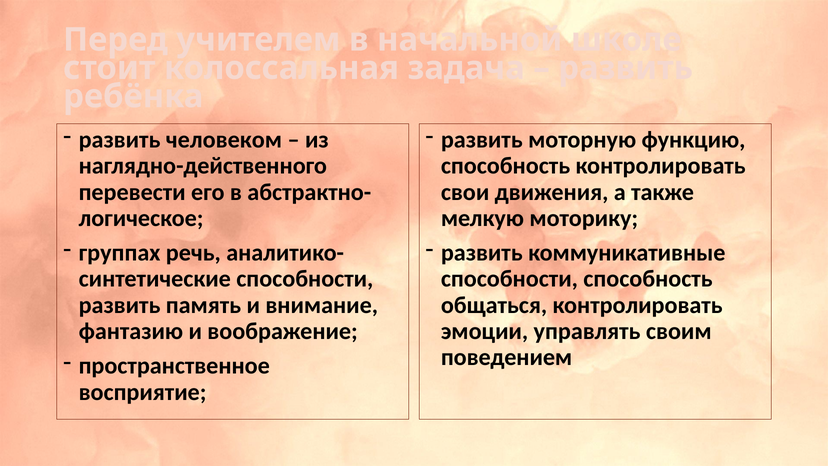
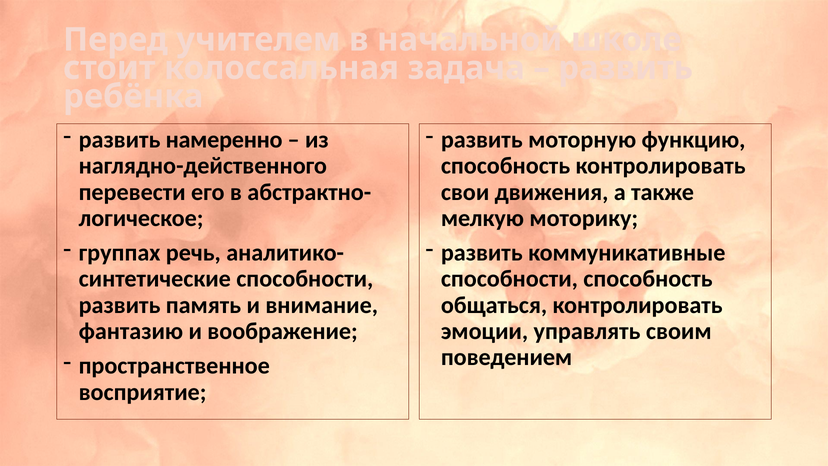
человеком: человеком -> намеренно (224, 140)
